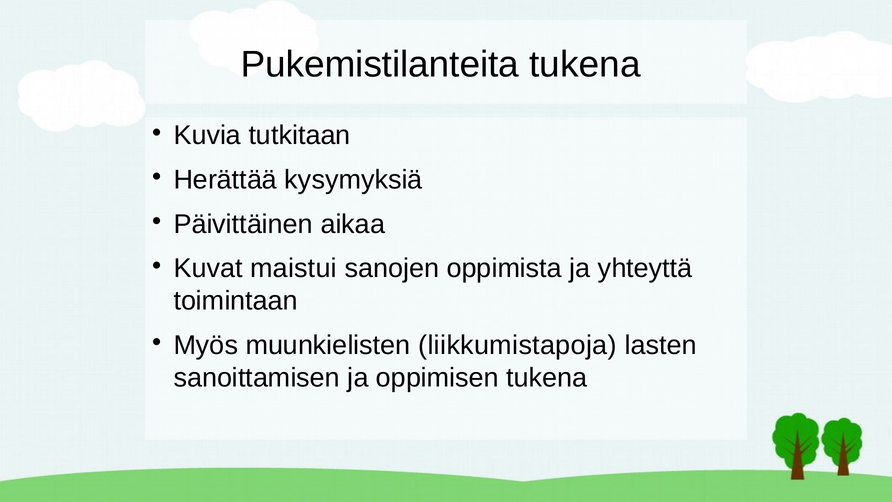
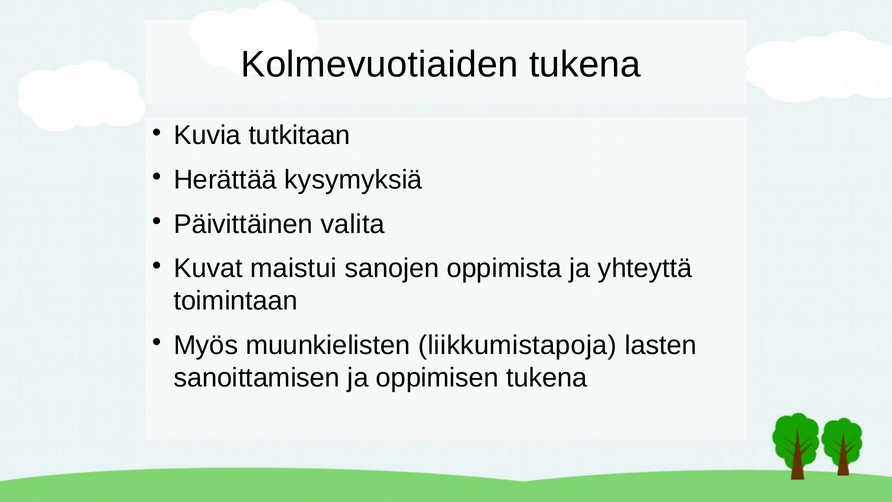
Pukemistilanteita: Pukemistilanteita -> Kolmevuotiaiden (380, 64)
aikaa: aikaa -> valita (353, 224)
